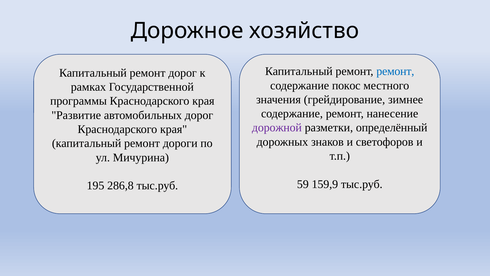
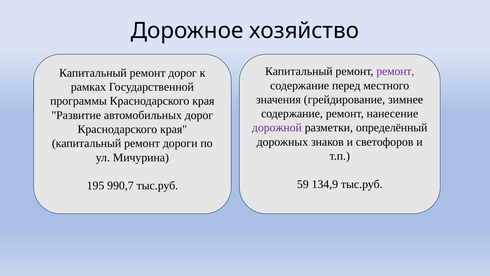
ремонт colour: blue -> purple (395, 71)
покос: покос -> перед (346, 85)
159,9: 159,9 -> 134,9 (325, 184)
286,8: 286,8 -> 990,7 (120, 185)
